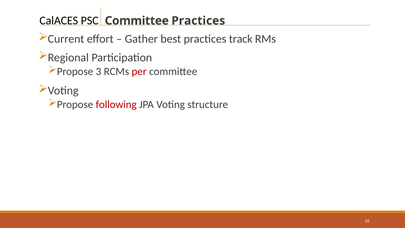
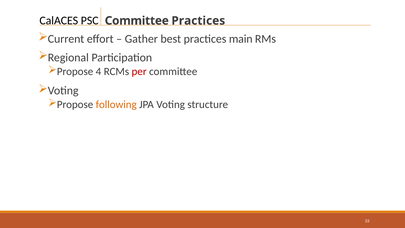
track: track -> main (241, 39)
3: 3 -> 4 (99, 71)
following colour: red -> orange (116, 104)
